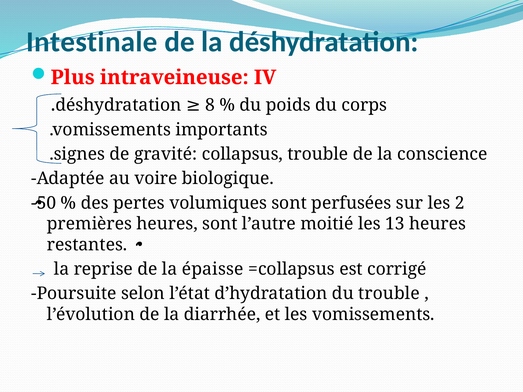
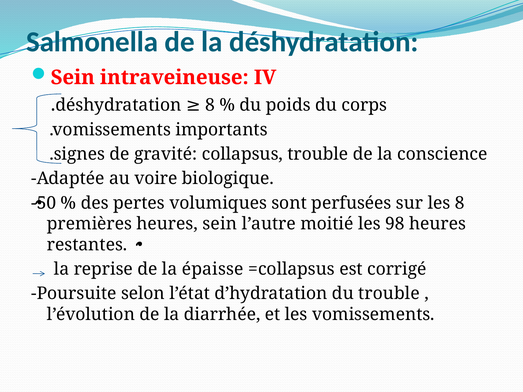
Intestinale: Intestinale -> Salmonella (92, 42)
Plus: Plus -> Sein (73, 78)
les 2: 2 -> 8 (460, 203)
heures sont: sont -> sein (220, 224)
13: 13 -> 98 (395, 224)
